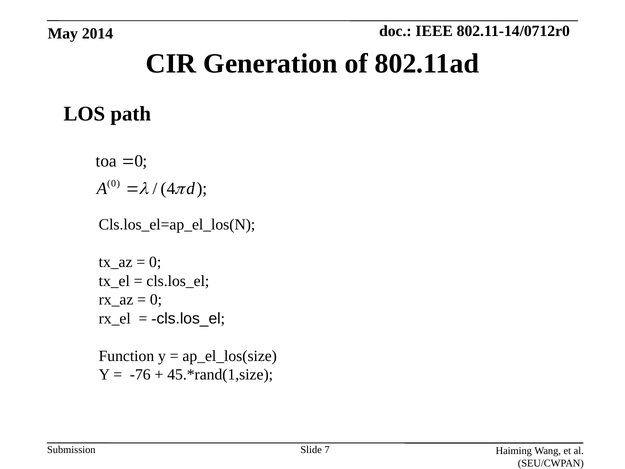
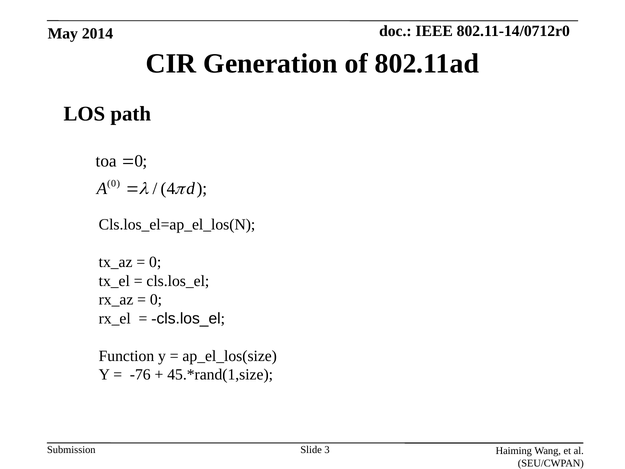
7: 7 -> 3 (327, 450)
